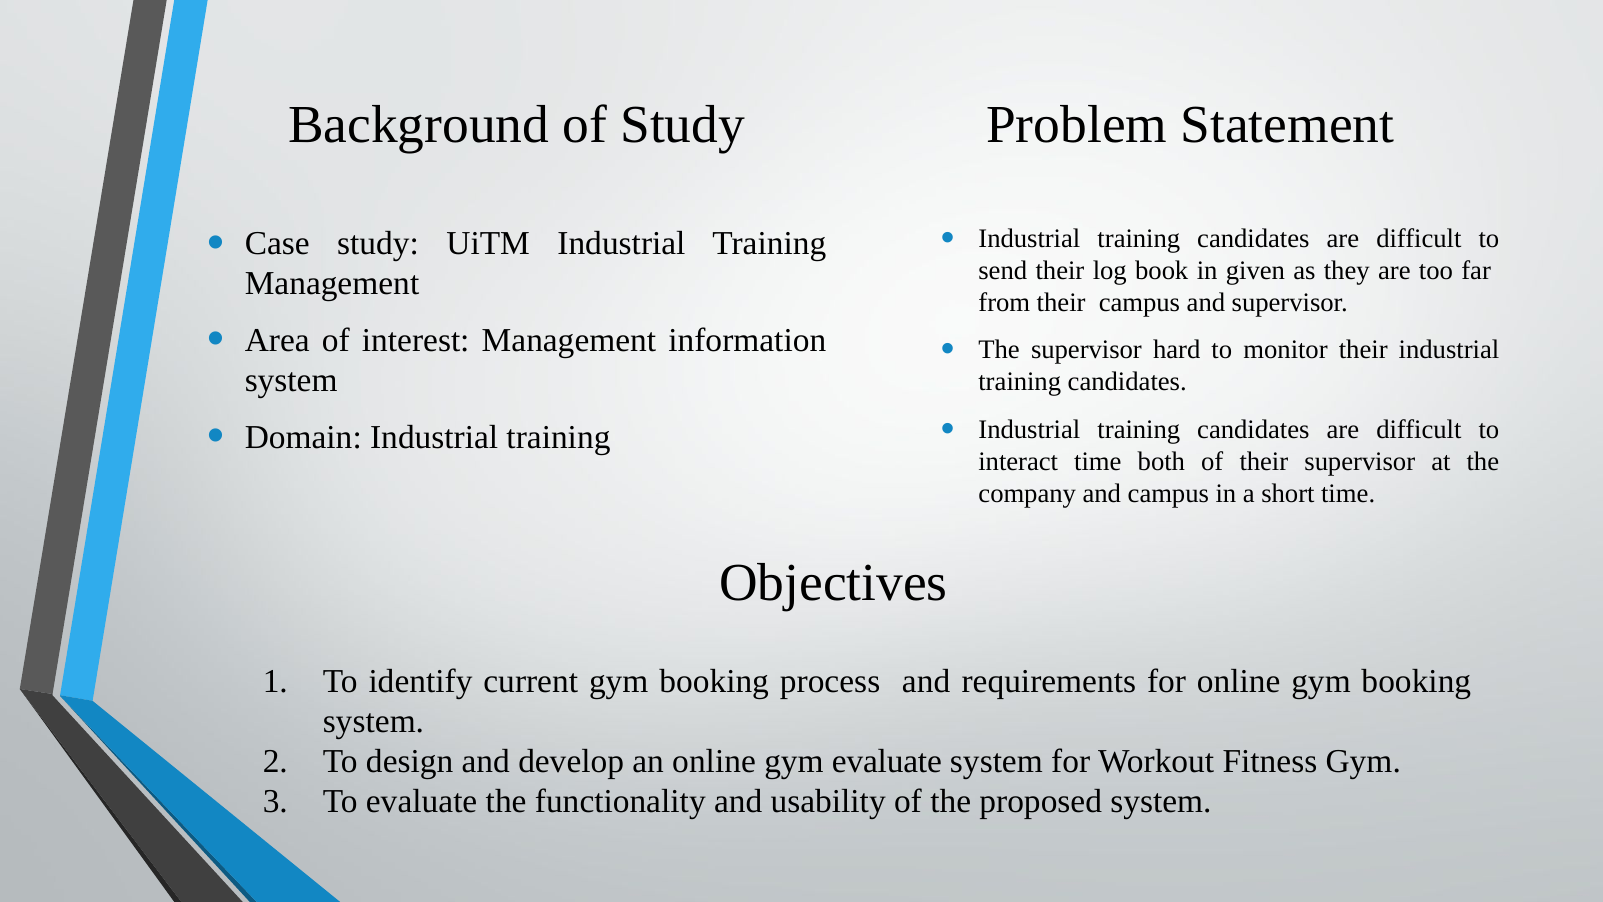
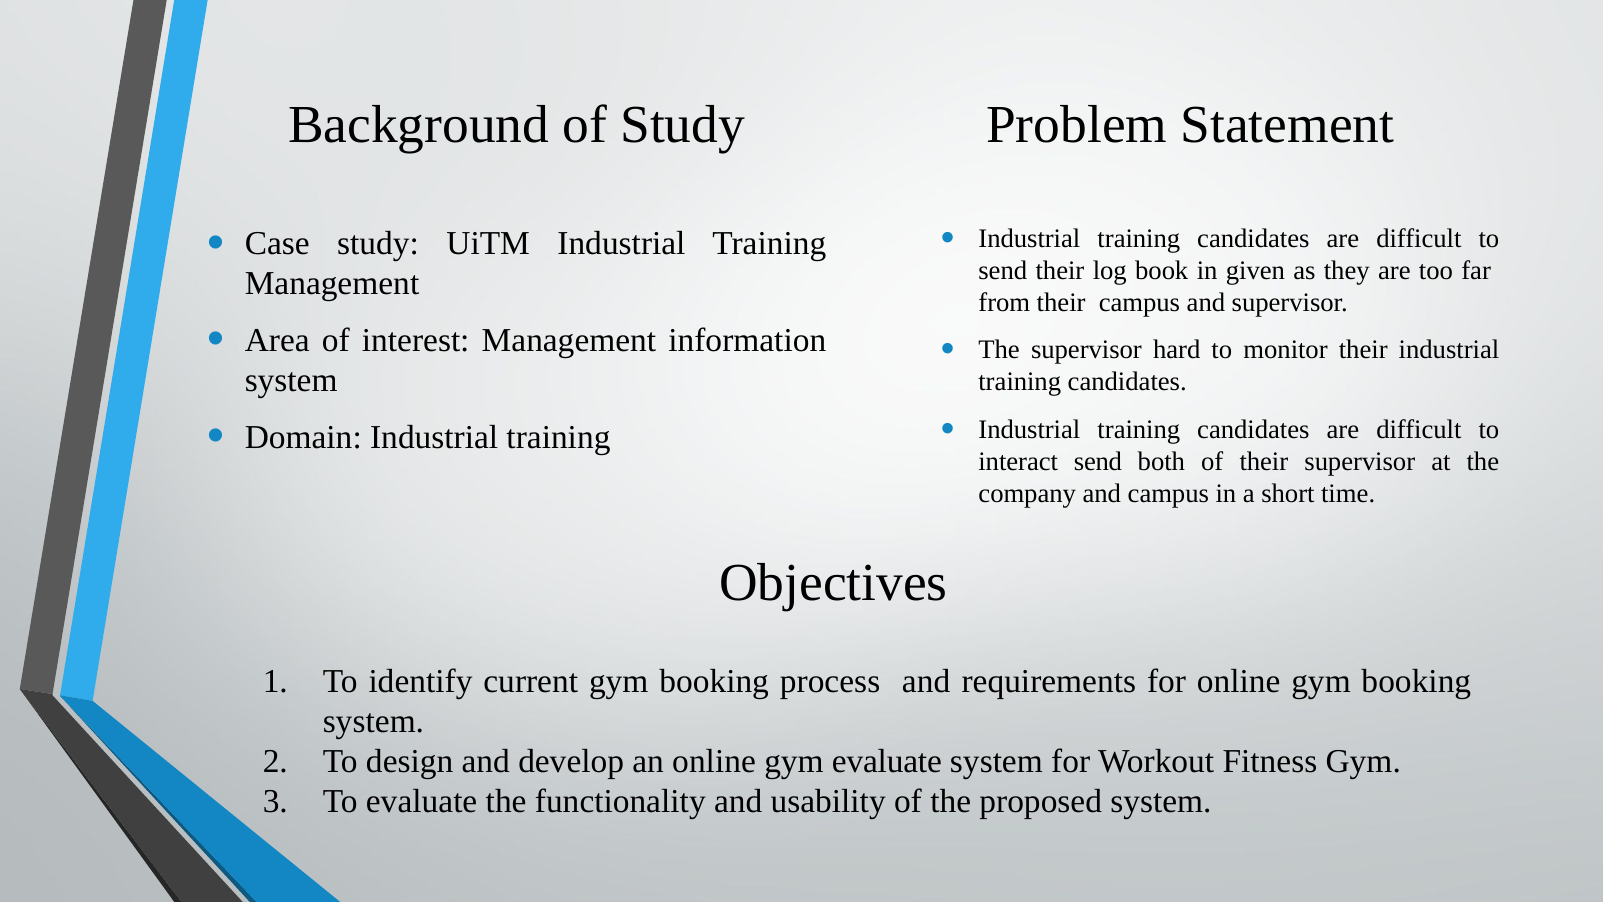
interact time: time -> send (1098, 461)
